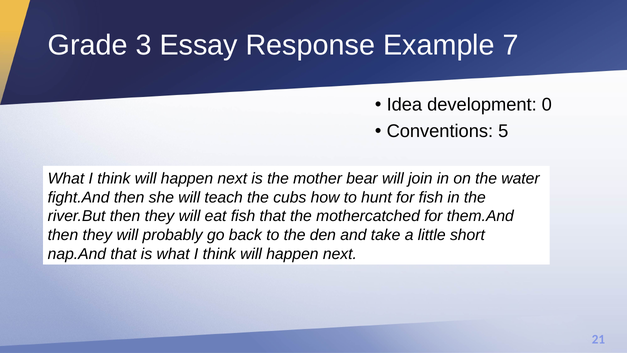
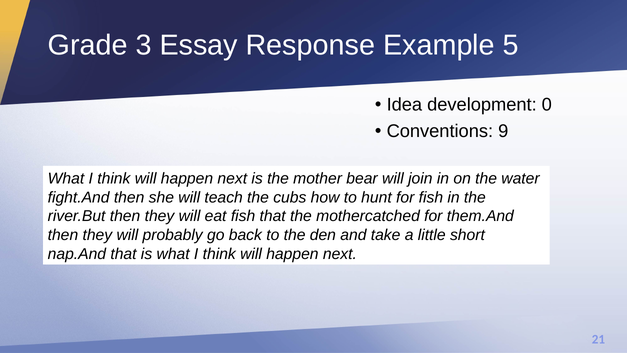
7: 7 -> 5 (511, 45)
5: 5 -> 9 (503, 131)
